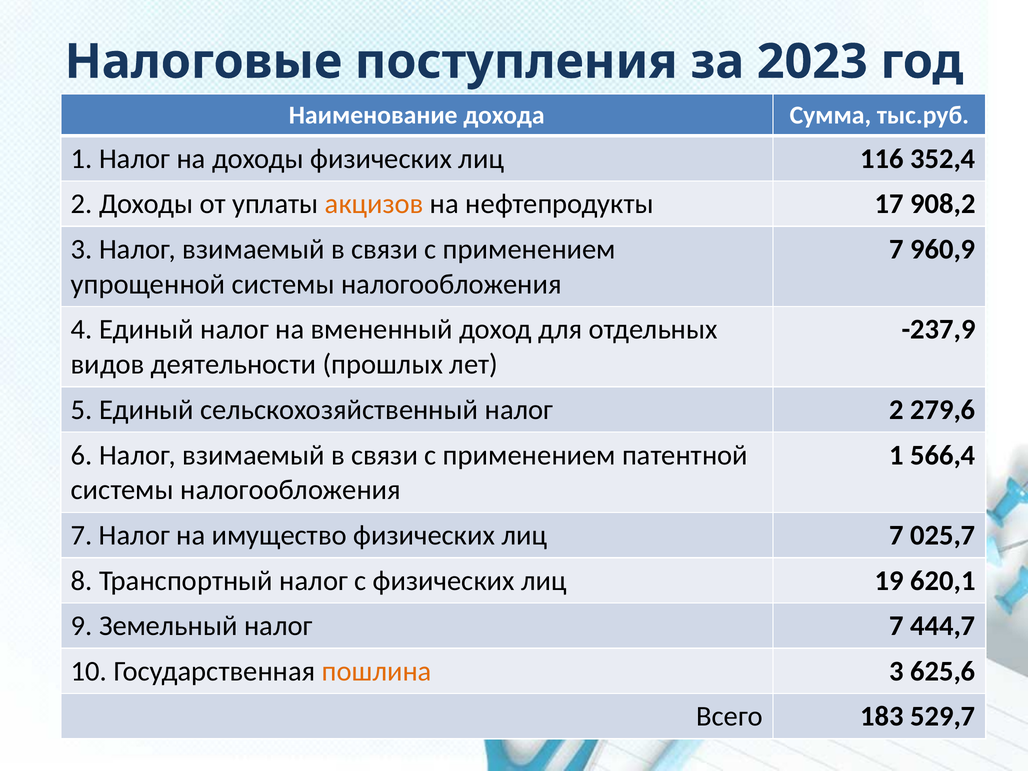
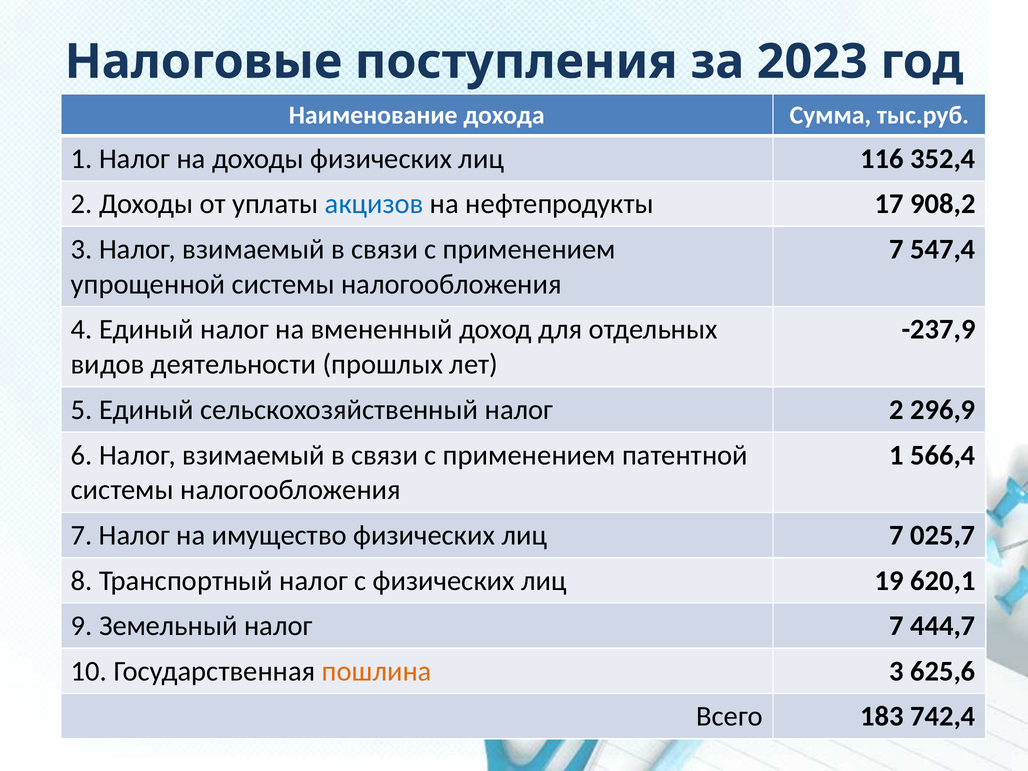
акцизов colour: orange -> blue (374, 204)
960,9: 960,9 -> 547,4 (943, 249)
279,6: 279,6 -> 296,9 (943, 410)
529,7: 529,7 -> 742,4 (943, 716)
